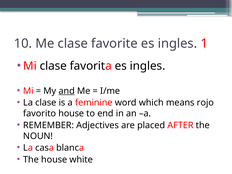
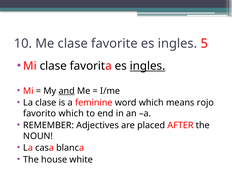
1: 1 -> 5 (204, 43)
ingles underline: none -> present (148, 66)
favorito house: house -> which (71, 113)
